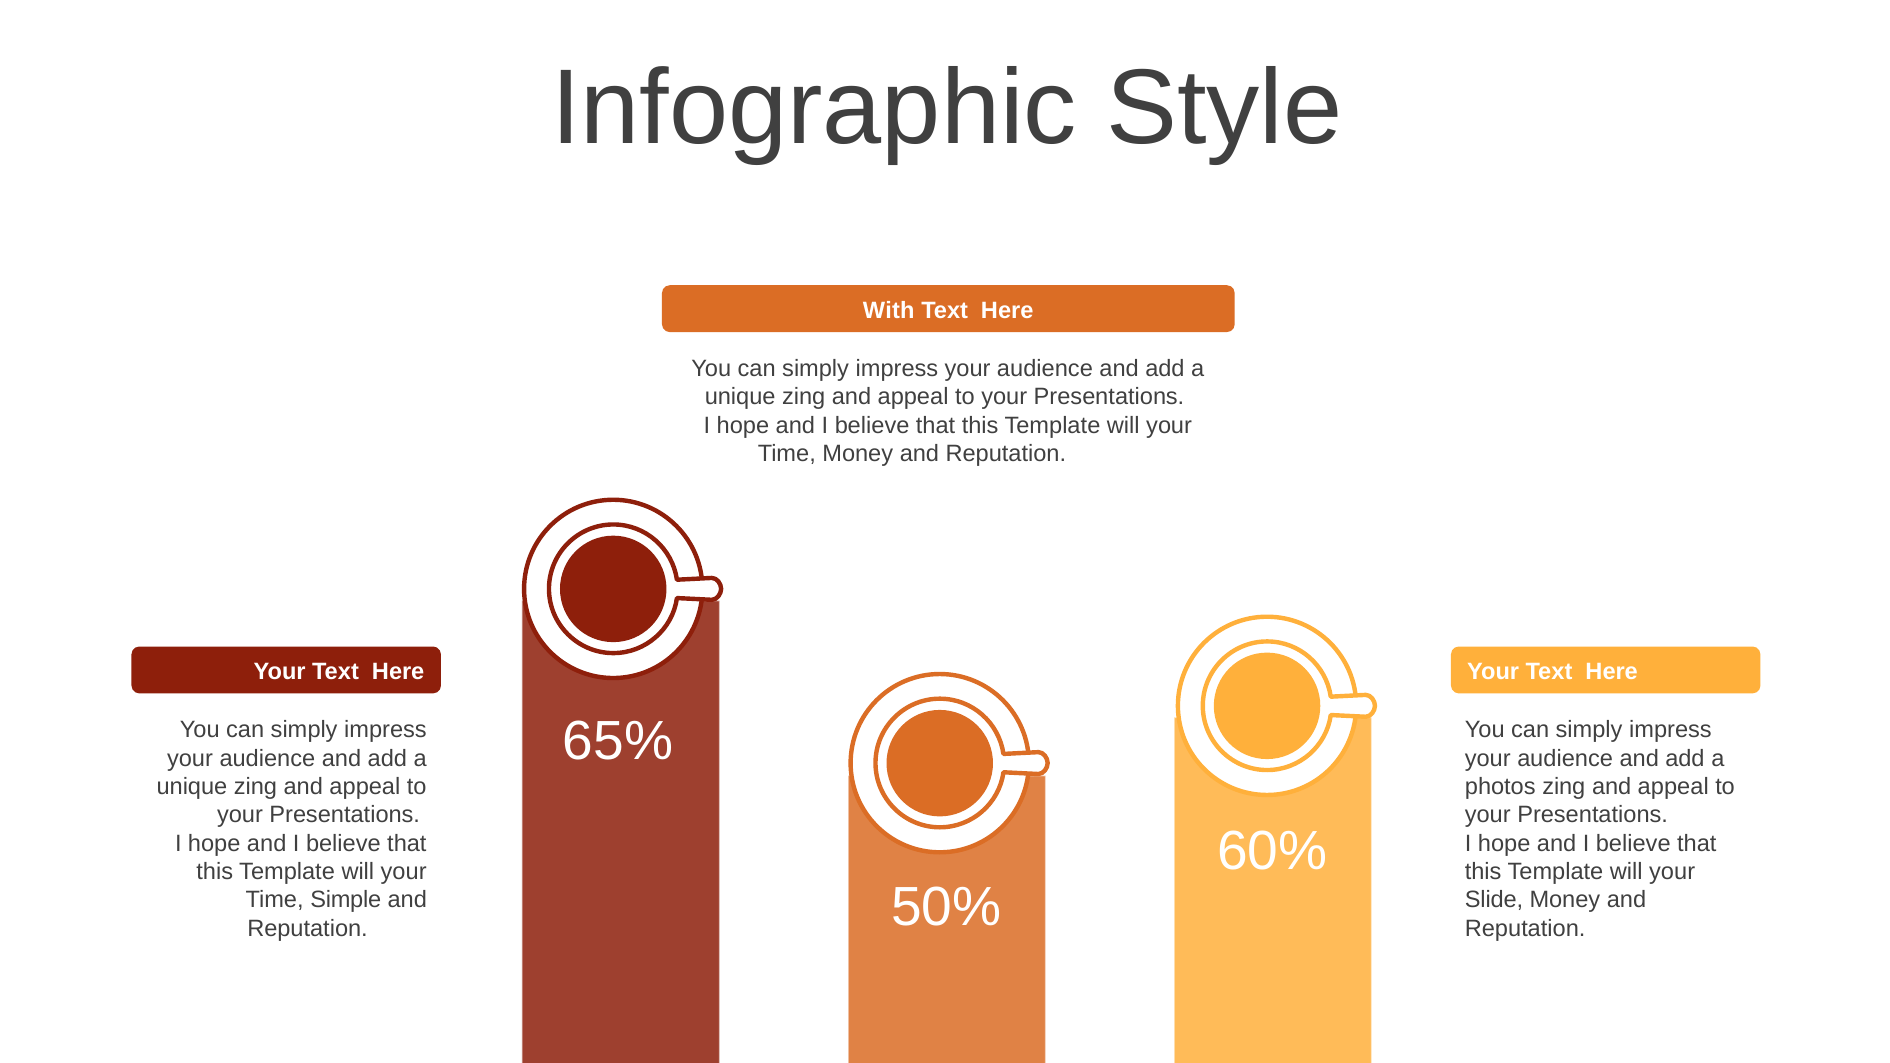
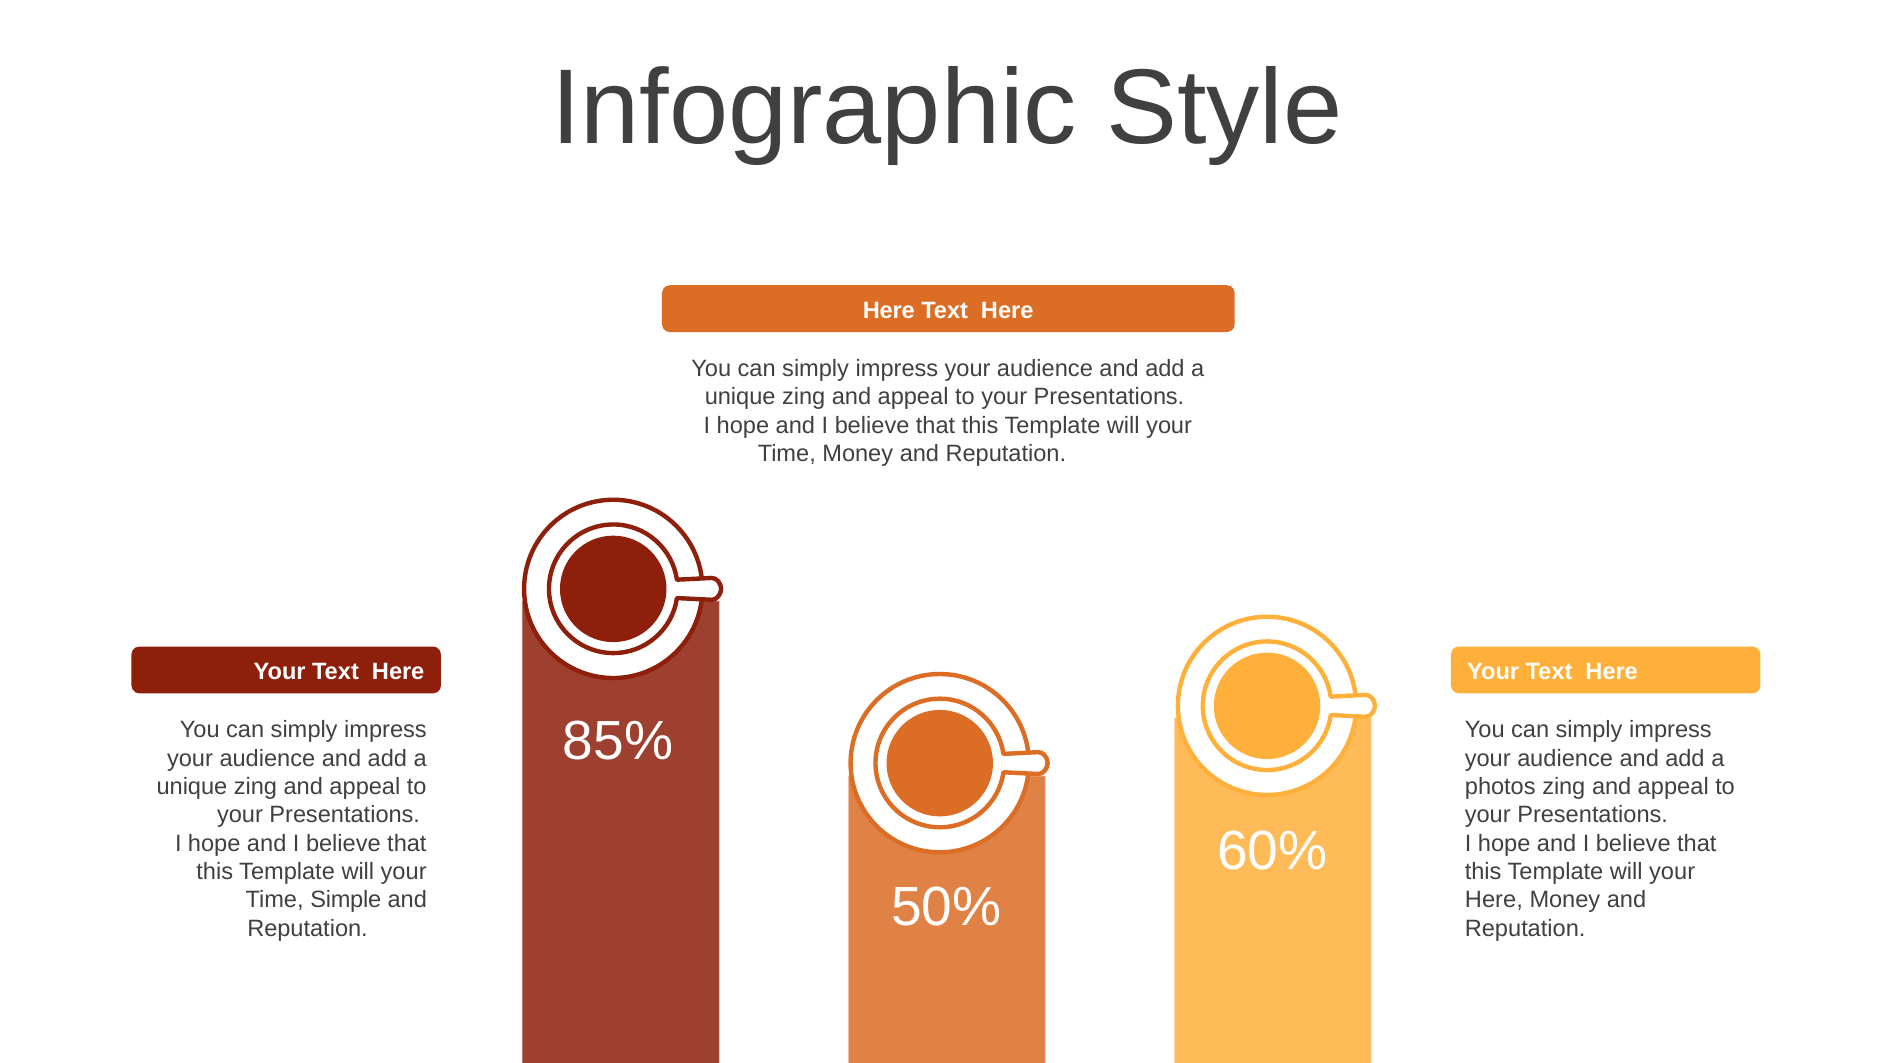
With: With -> Here (889, 310)
65%: 65% -> 85% (618, 742)
Slide: Slide -> Here (1494, 900)
